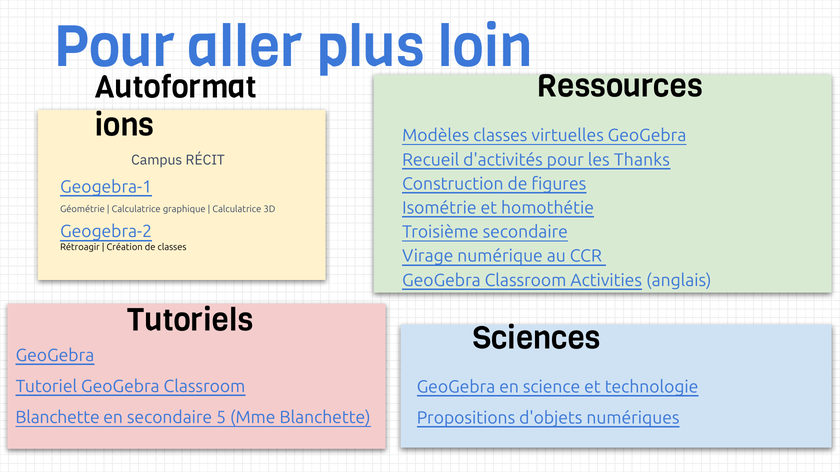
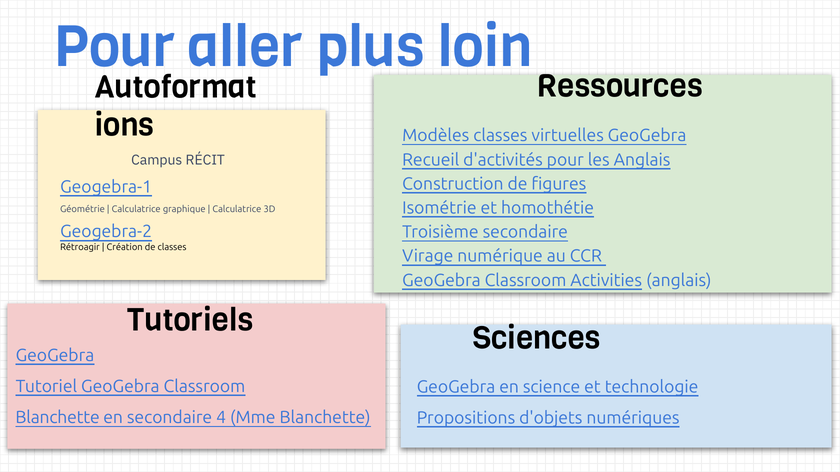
les Thanks: Thanks -> Anglais (642, 160)
5: 5 -> 4 (221, 418)
